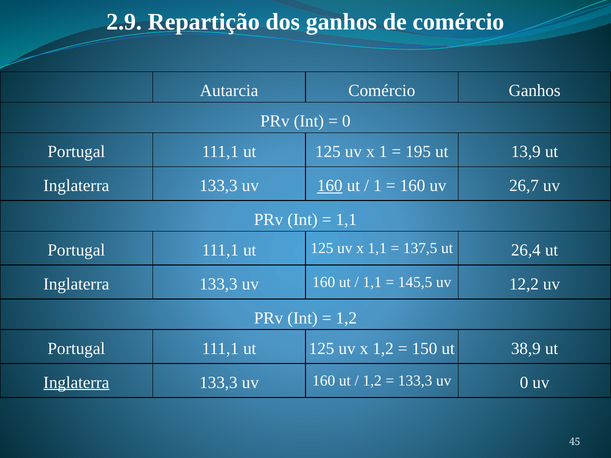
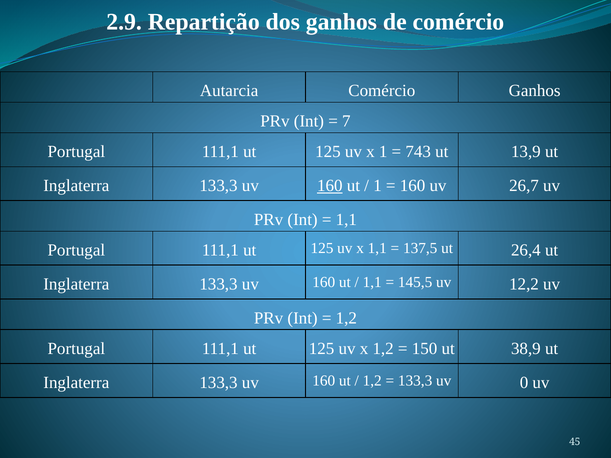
0: 0 -> 7 (346, 121)
195: 195 -> 743 (418, 152)
Inglaterra underline: present -> none (76, 383)
